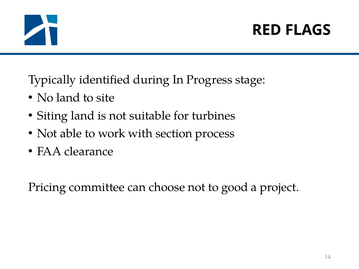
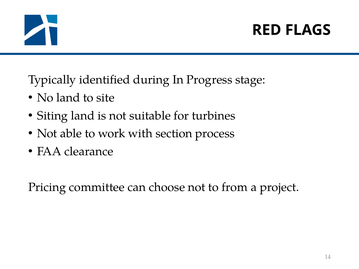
good: good -> from (235, 187)
